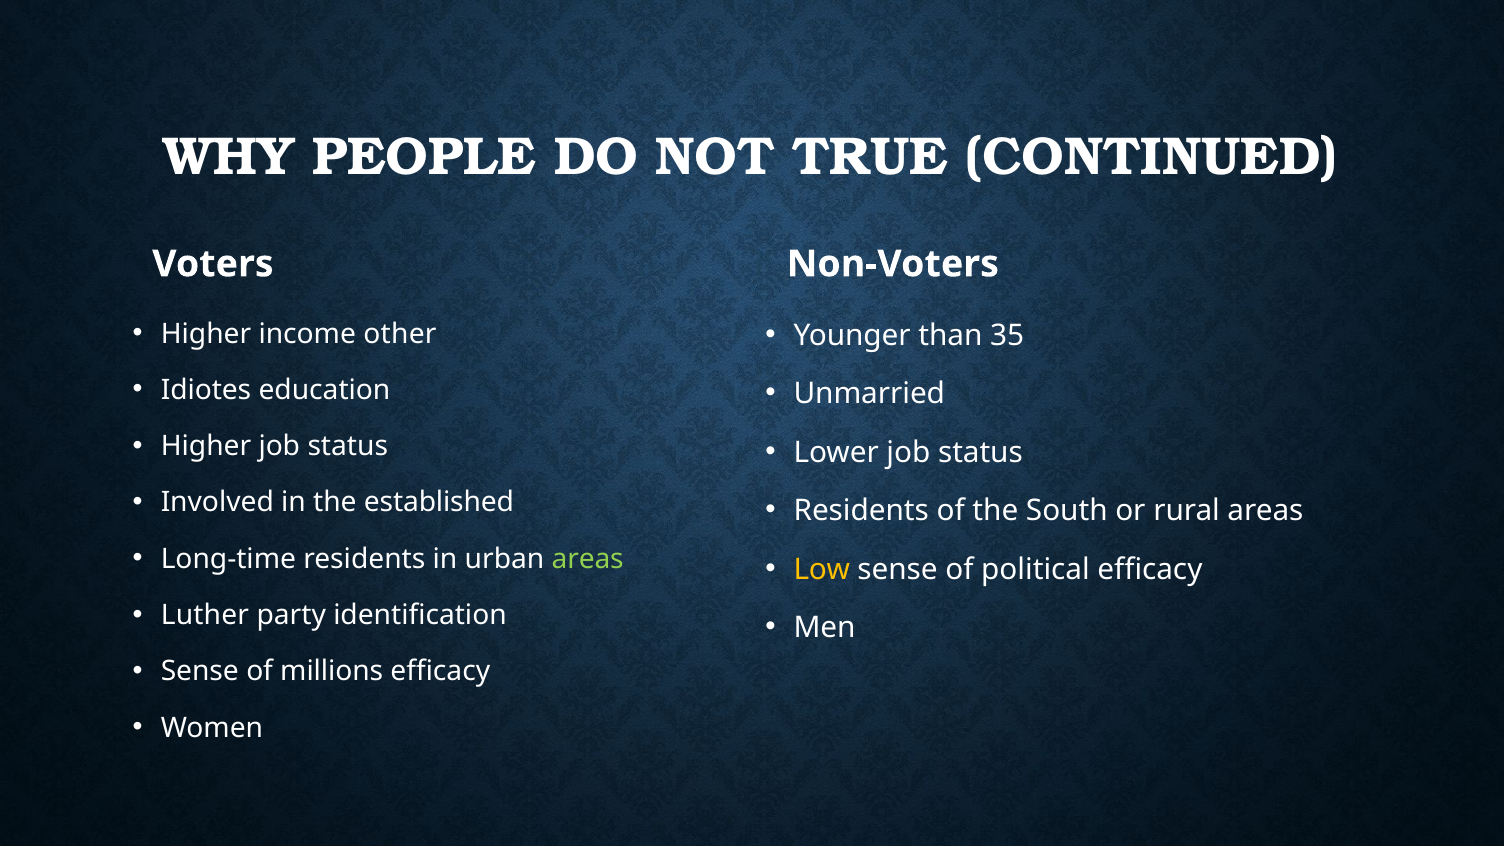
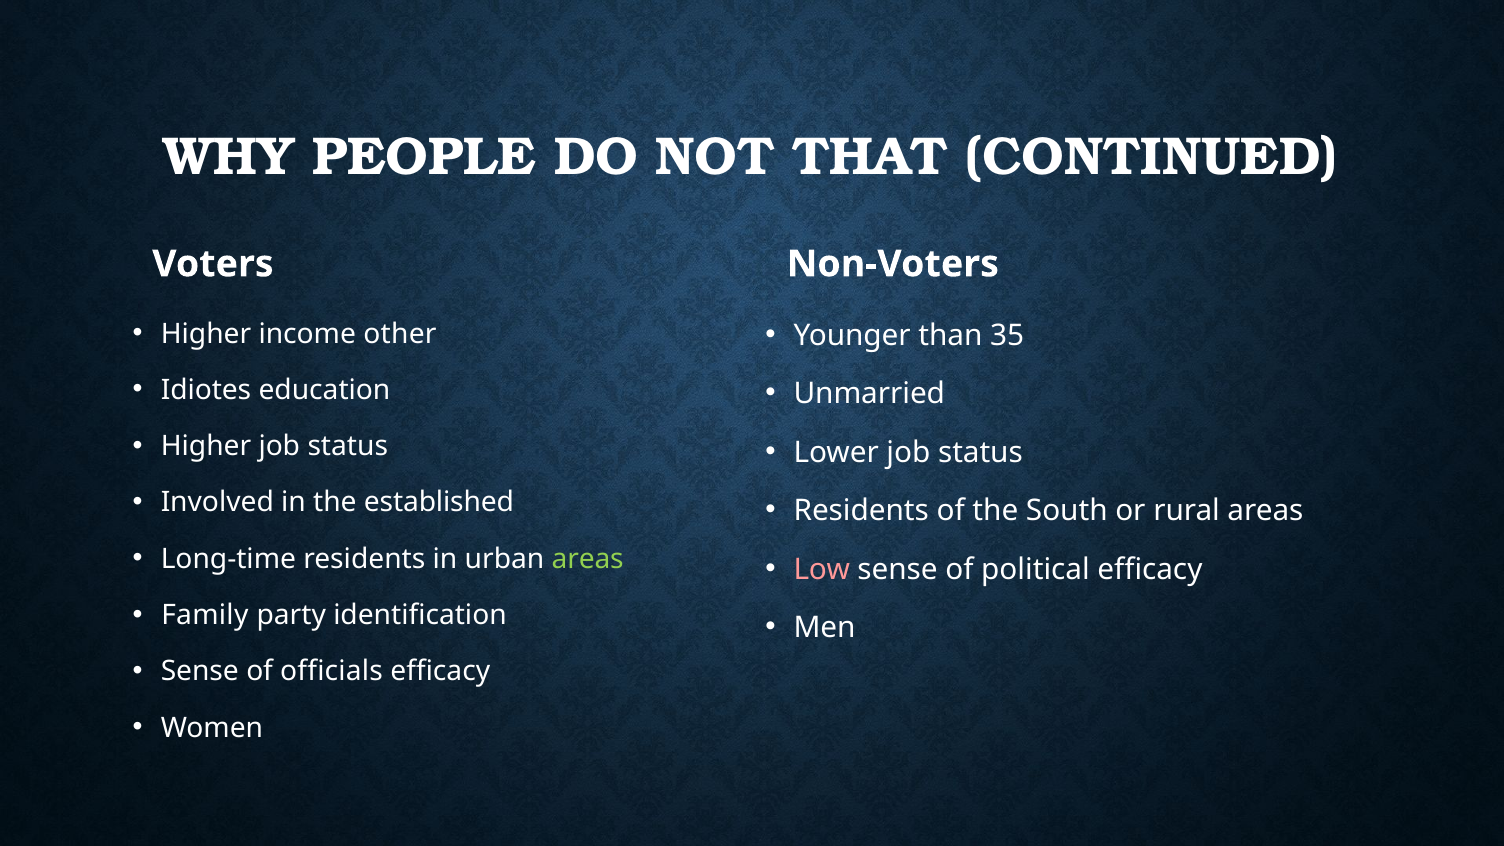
TRUE: TRUE -> THAT (871, 157)
Low colour: yellow -> pink (822, 569)
Luther: Luther -> Family (205, 615)
millions: millions -> officials (332, 671)
